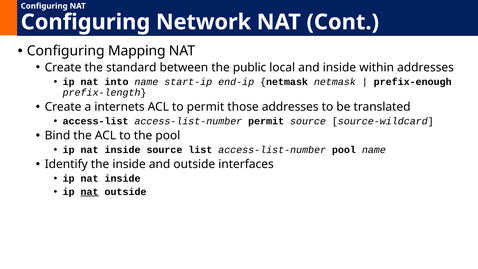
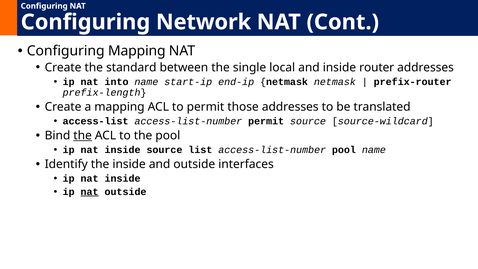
public: public -> single (250, 67)
within: within -> router (377, 67)
prefix-enough: prefix-enough -> prefix-router (413, 82)
a internets: internets -> mapping (119, 107)
the underline: none -> present (83, 135)
